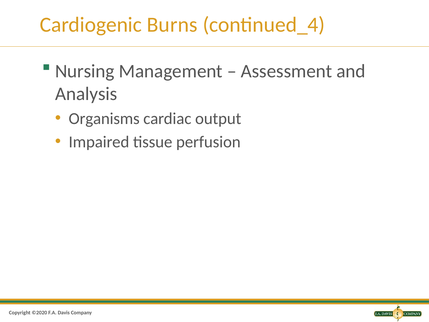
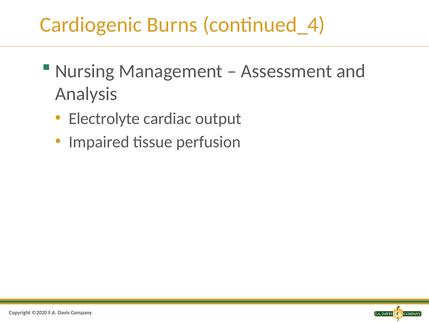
Organisms: Organisms -> Electrolyte (104, 119)
